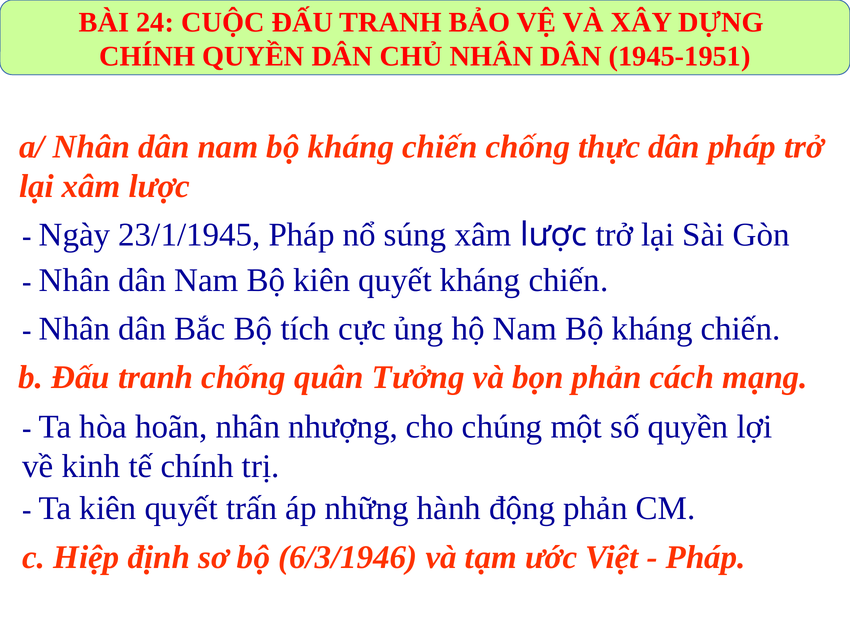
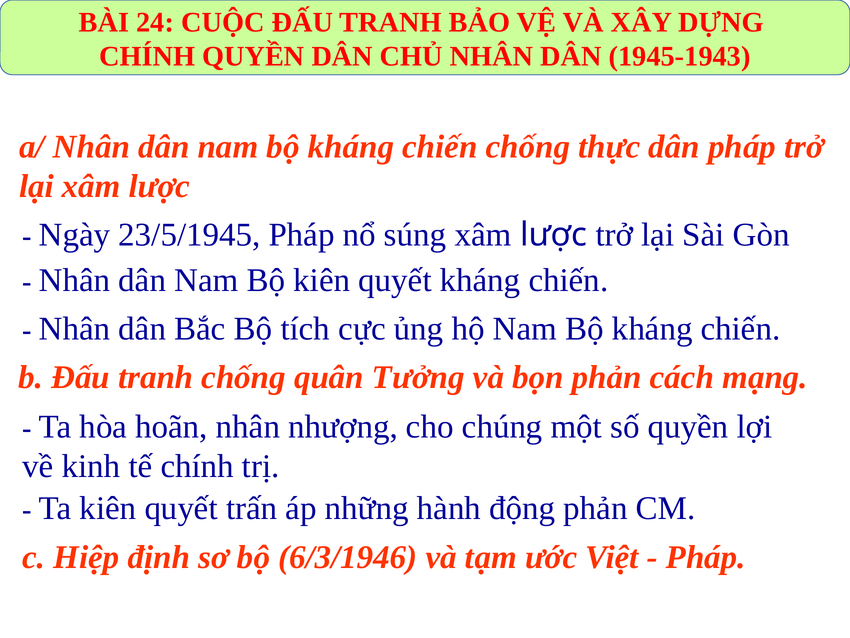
1945-1951: 1945-1951 -> 1945-1943 (680, 56)
23/1/1945: 23/1/1945 -> 23/5/1945 (189, 235)
